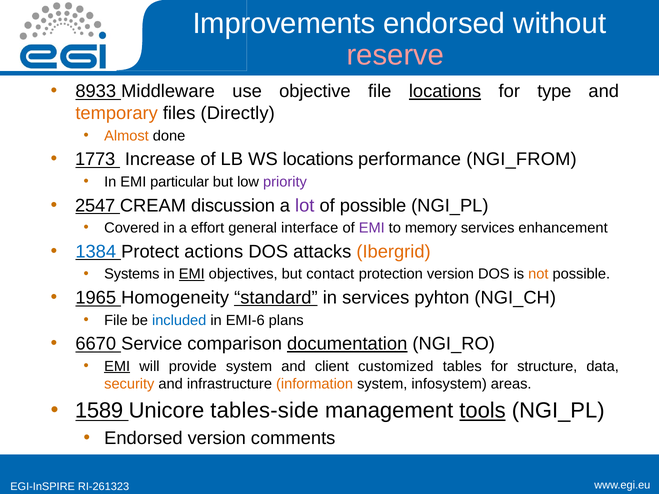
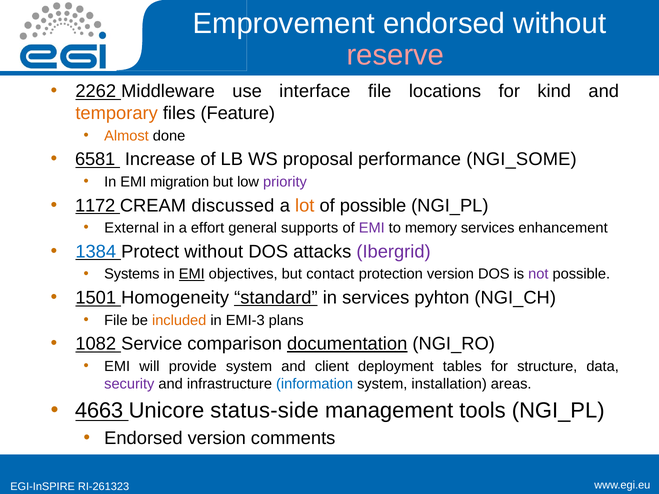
Improvements: Improvements -> Emprovement (284, 24)
8933: 8933 -> 2262 (96, 91)
objective: objective -> interface (315, 91)
locations underline: present -> none (445, 91)
type: type -> kind (554, 91)
Directly: Directly -> Feature (238, 113)
1773: 1773 -> 6581 (95, 160)
WS locations: locations -> proposal (318, 160)
NGI_FROM: NGI_FROM -> NGI_SOME (521, 160)
particular: particular -> migration (180, 182)
2547: 2547 -> 1172 (95, 206)
discussion: discussion -> discussed (233, 206)
lot colour: purple -> orange (305, 206)
Covered: Covered -> External (132, 228)
interface: interface -> supports (310, 228)
Protect actions: actions -> without (214, 252)
Ibergrid colour: orange -> purple (394, 252)
not colour: orange -> purple (538, 274)
1965: 1965 -> 1501 (96, 298)
included colour: blue -> orange (179, 320)
EMI-6: EMI-6 -> EMI-3 (245, 320)
6670: 6670 -> 1082 (96, 344)
EMI underline: present -> none (117, 366)
customized: customized -> deployment (396, 366)
security colour: orange -> purple (129, 384)
information colour: orange -> blue (315, 384)
infosystem: infosystem -> installation (449, 384)
1589: 1589 -> 4663 (99, 411)
tables-side: tables-side -> status-side (265, 411)
tools underline: present -> none (483, 411)
